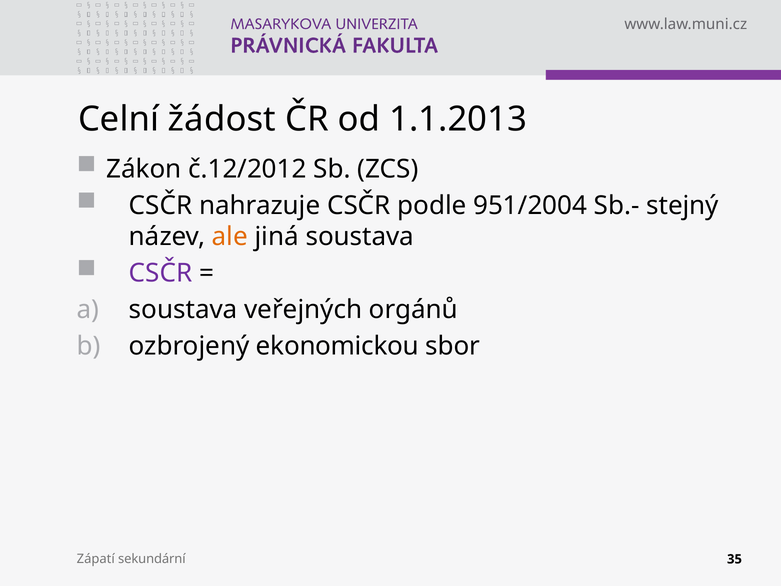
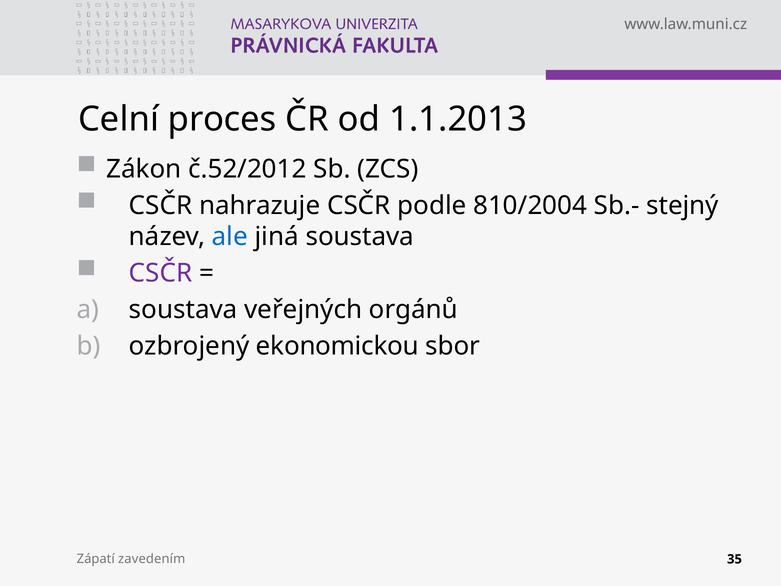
žádost: žádost -> proces (222, 119)
č.12/2012: č.12/2012 -> č.52/2012 (247, 169)
951/2004: 951/2004 -> 810/2004 (530, 205)
ale colour: orange -> blue (230, 237)
sekundární: sekundární -> zavedením (152, 559)
